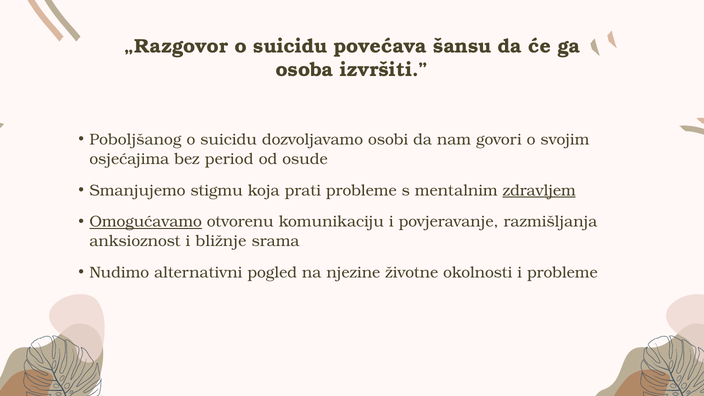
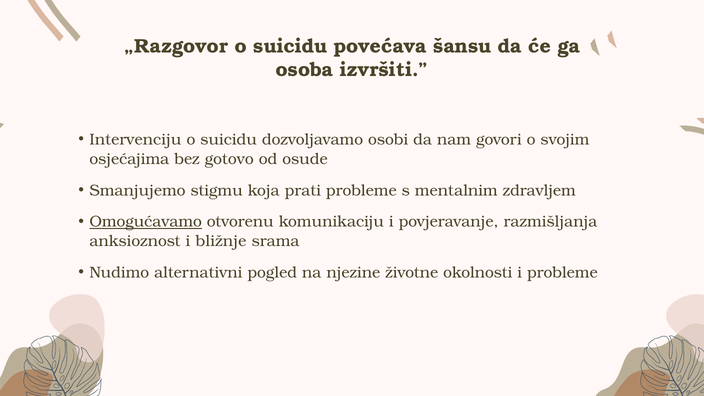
Poboljšanog: Poboljšanog -> Intervenciju (135, 140)
period: period -> gotovo (229, 159)
zdravljem underline: present -> none (539, 190)
